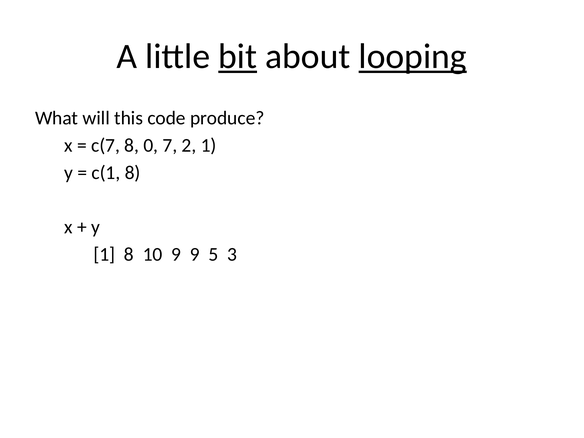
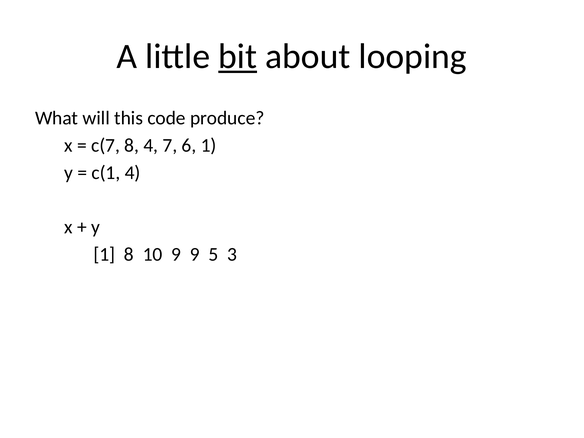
looping underline: present -> none (413, 57)
8 0: 0 -> 4 (151, 145)
2: 2 -> 6 (189, 145)
c(1 8: 8 -> 4 (133, 173)
